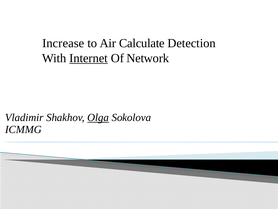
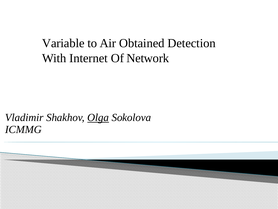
Increase: Increase -> Variable (63, 43)
Calculate: Calculate -> Obtained (142, 43)
Internet underline: present -> none (89, 58)
